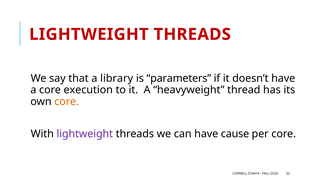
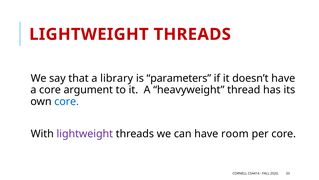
execution: execution -> argument (88, 90)
core colour: orange -> blue (67, 101)
cause: cause -> room (235, 133)
